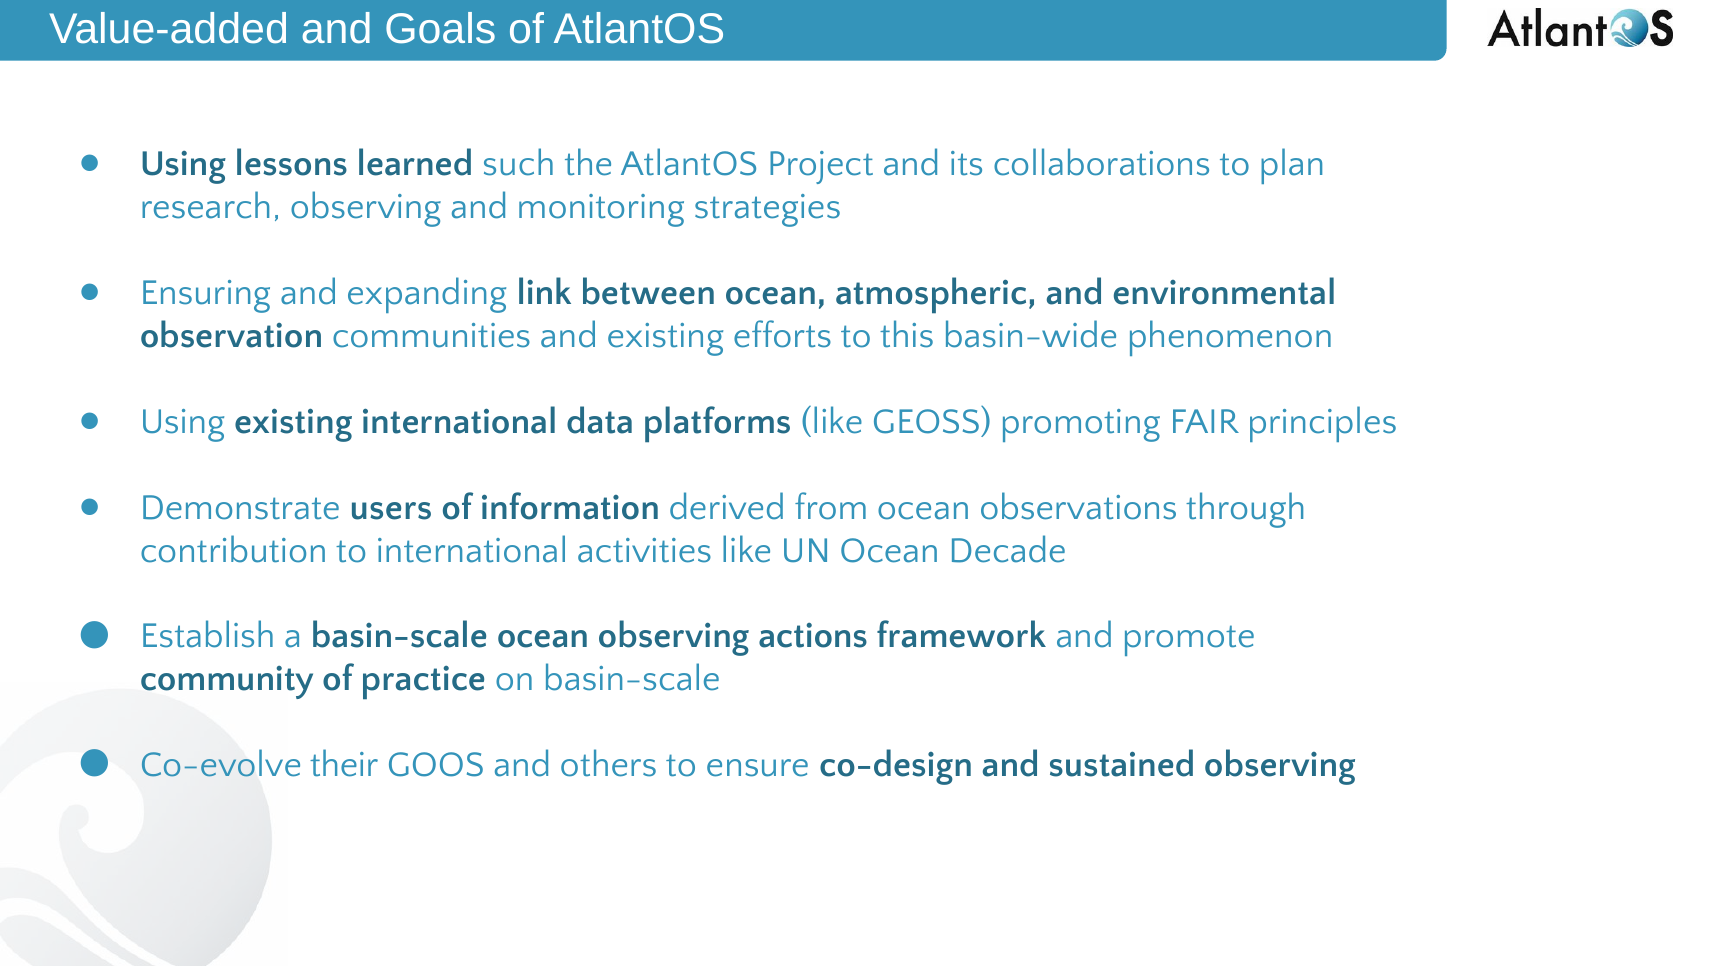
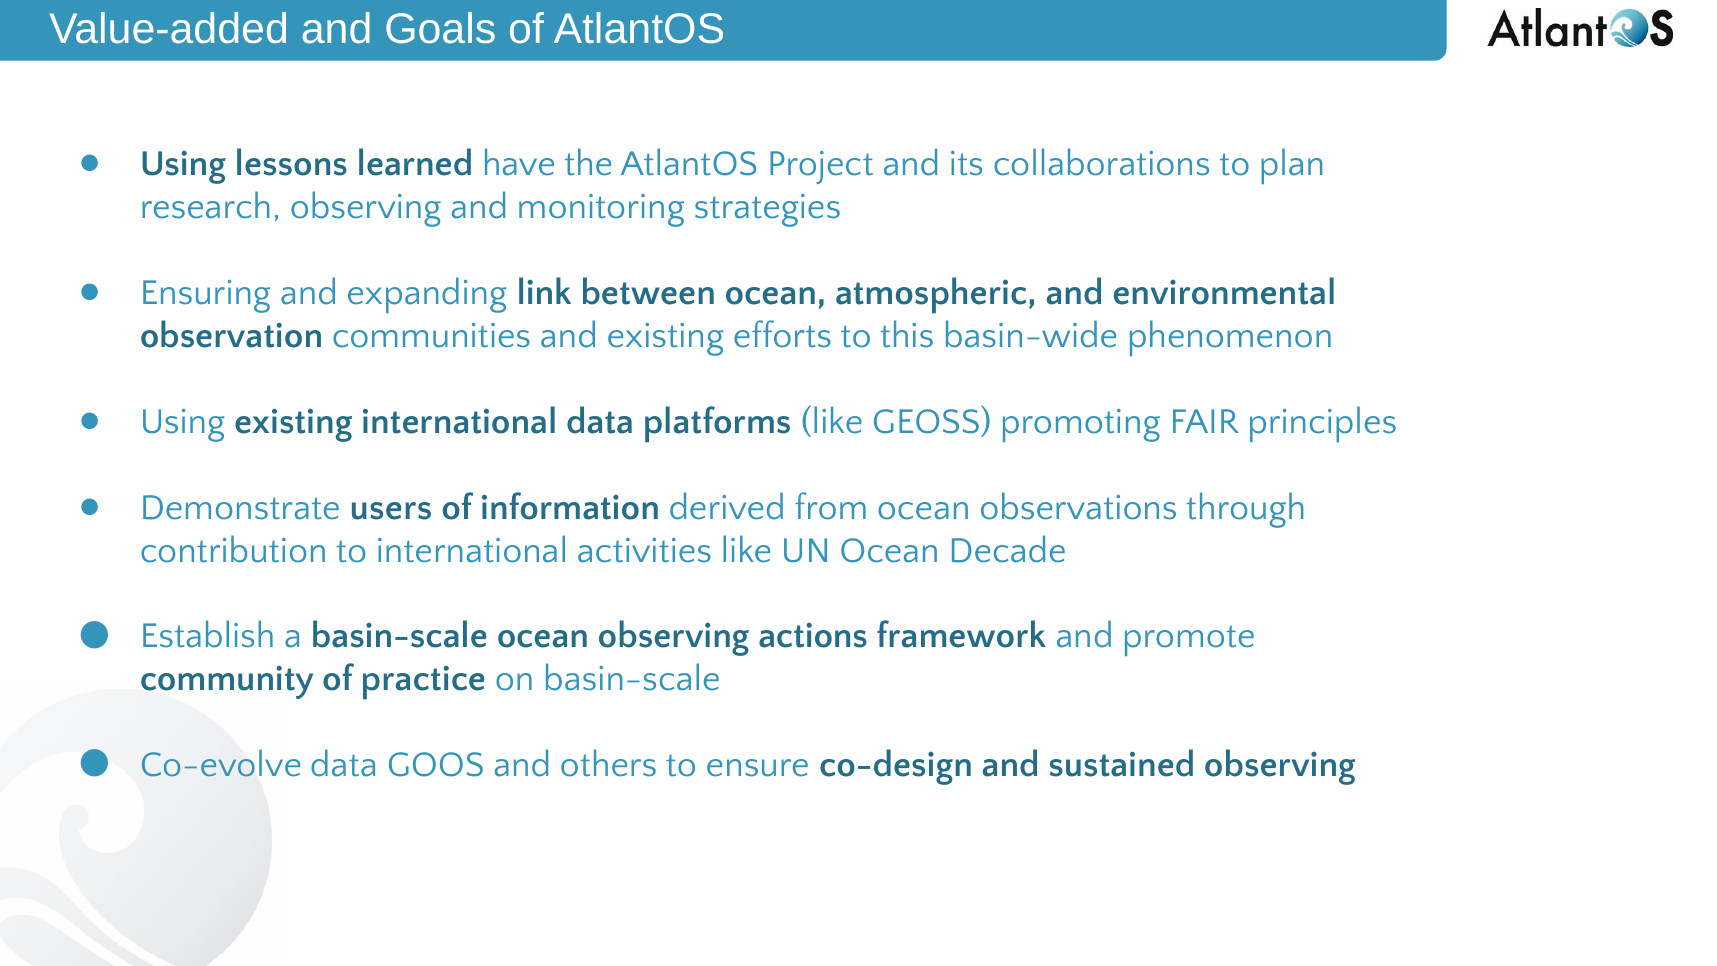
such: such -> have (519, 164)
Co-evolve their: their -> data (344, 765)
